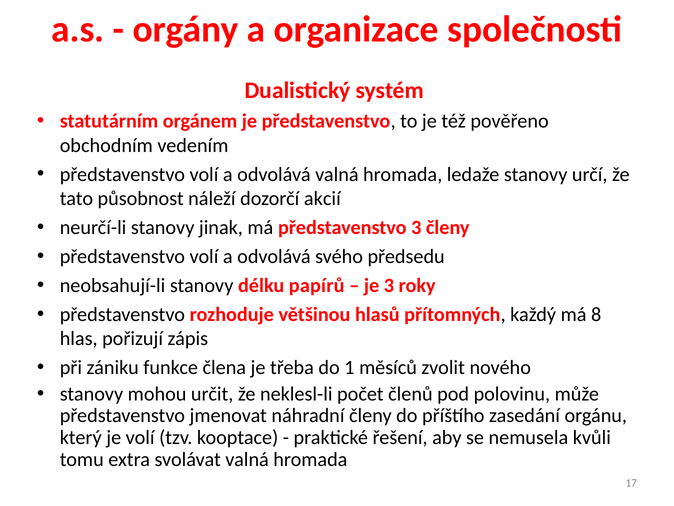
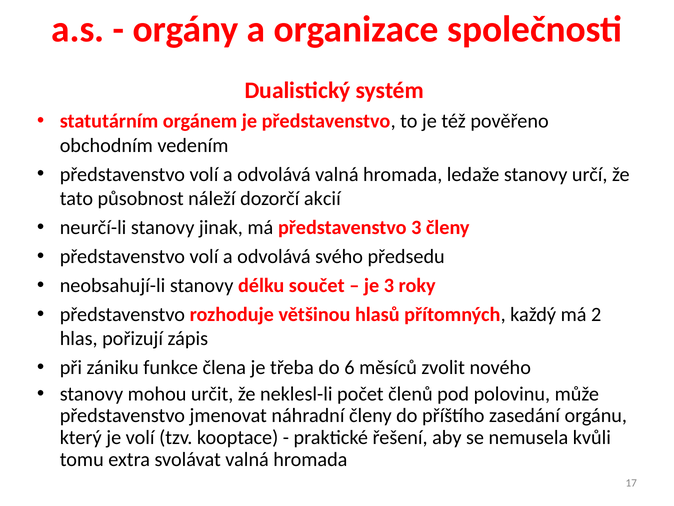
papírů: papírů -> součet (317, 285)
8: 8 -> 2 (596, 314)
1: 1 -> 6 (349, 367)
